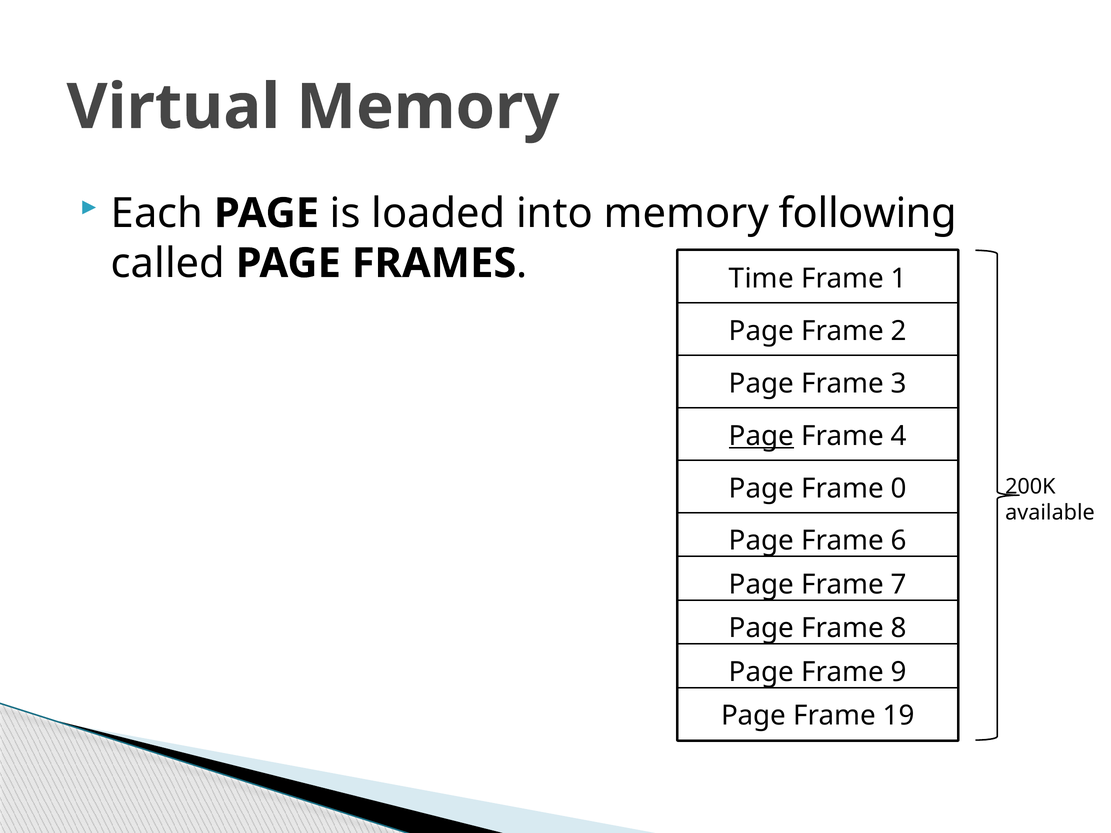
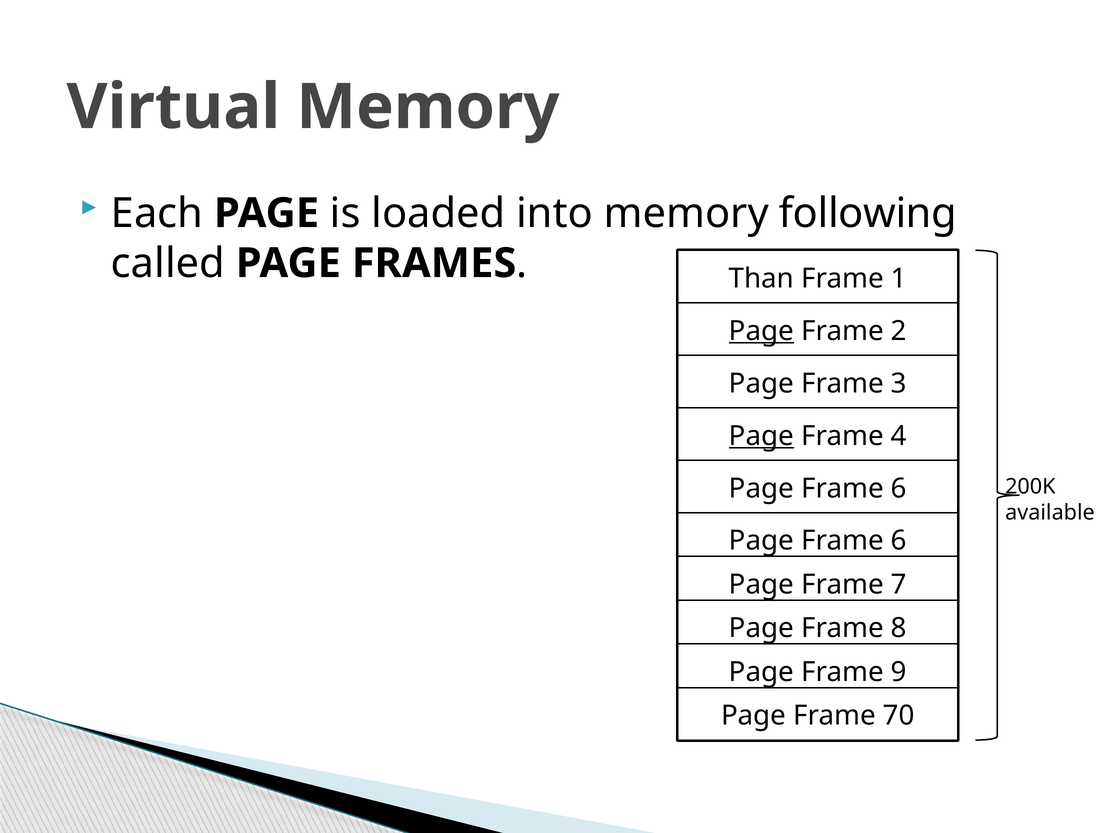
Time: Time -> Than (762, 279)
Page underline: none -> present (762, 331)
0: 0 -> 6 (899, 489)
19: 19 -> 70 (899, 716)
